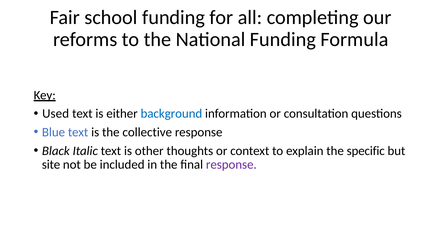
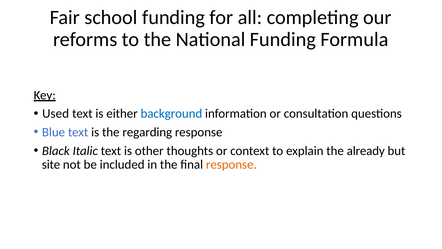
collective: collective -> regarding (147, 132)
specific: specific -> already (366, 151)
response colour: purple -> orange (231, 164)
